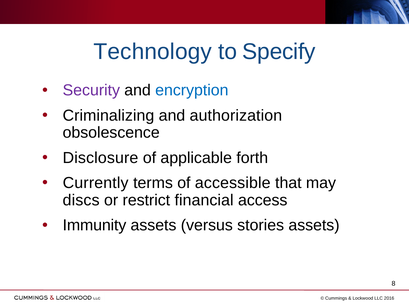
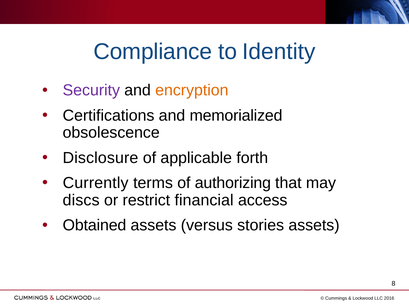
Technology: Technology -> Compliance (153, 52)
Specify: Specify -> Identity (279, 52)
encryption colour: blue -> orange (192, 90)
Criminalizing: Criminalizing -> Certifications (109, 115)
authorization: authorization -> memorialized (236, 115)
accessible: accessible -> authorizing (233, 183)
Immunity: Immunity -> Obtained (94, 225)
